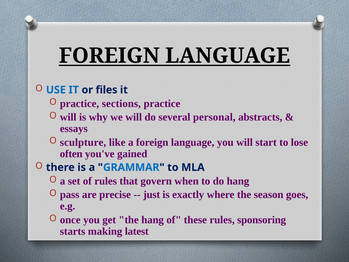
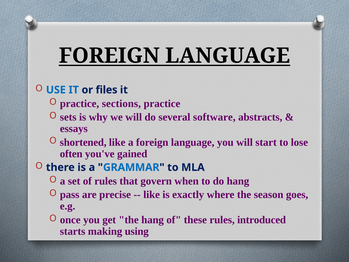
will: will -> sets (68, 117)
personal: personal -> software (214, 117)
sculpture: sculpture -> shortened (83, 142)
just: just -> like (152, 194)
sponsoring: sponsoring -> introduced (262, 220)
latest: latest -> using (137, 231)
